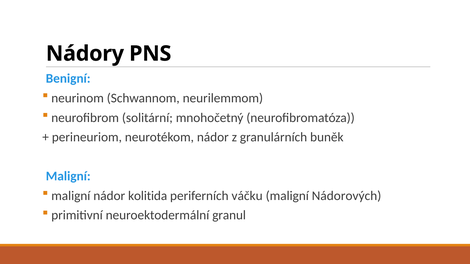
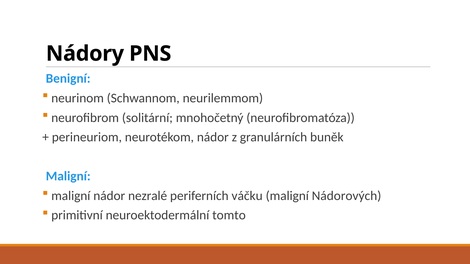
kolitida: kolitida -> nezralé (148, 196)
granul: granul -> tomto (229, 216)
